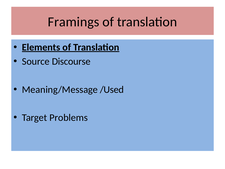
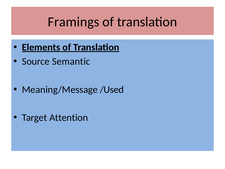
Discourse: Discourse -> Semantic (71, 61)
Problems: Problems -> Attention (69, 117)
